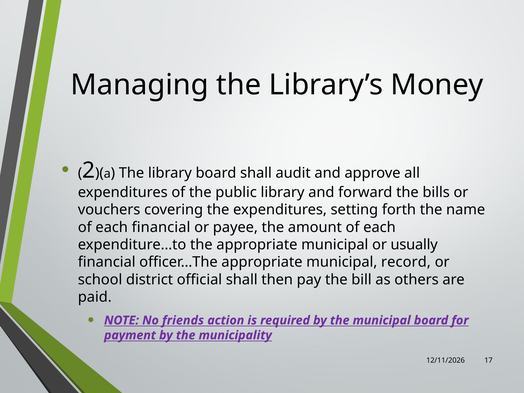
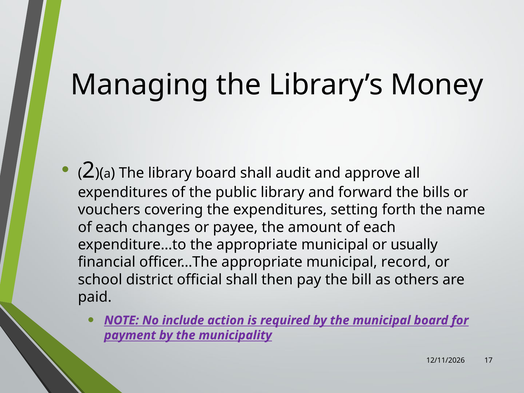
each financial: financial -> changes (161, 227)
friends: friends -> include (183, 320)
